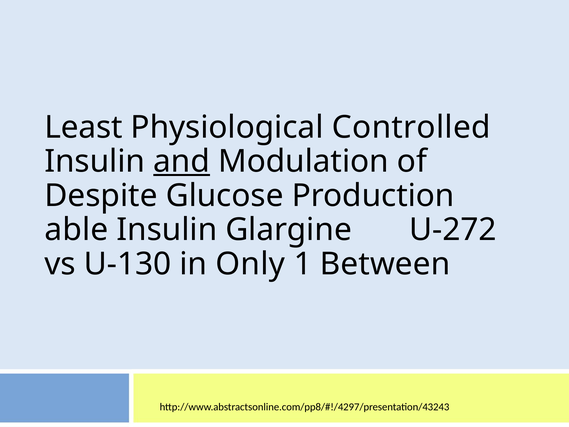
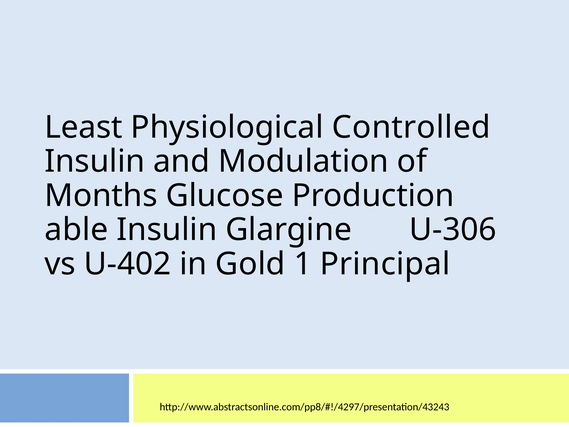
and underline: present -> none (182, 161)
Despite: Despite -> Months (101, 196)
U-272: U-272 -> U-306 (453, 230)
U-130: U-130 -> U-402 (128, 264)
Only: Only -> Gold (250, 264)
Between: Between -> Principal (385, 264)
